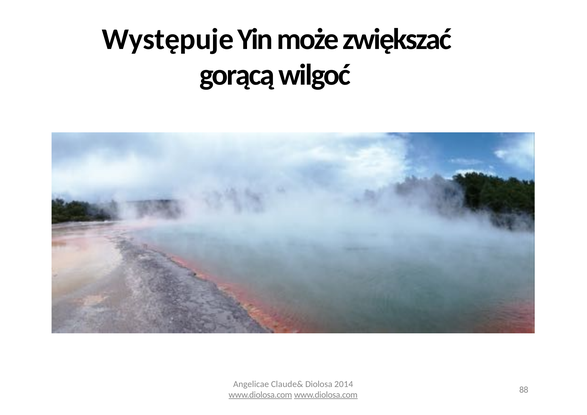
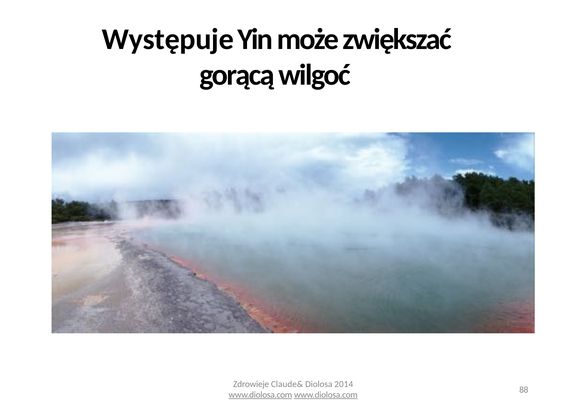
Angelicae: Angelicae -> Zdrowieje (251, 384)
